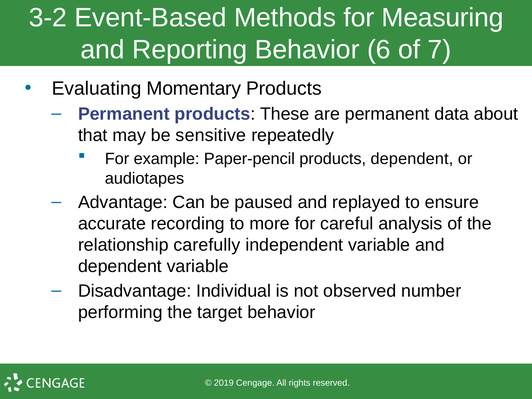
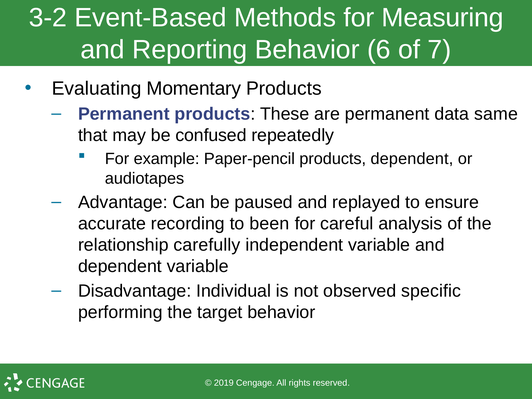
about: about -> same (496, 114)
sensitive: sensitive -> confused (211, 135)
more: more -> been (269, 224)
number: number -> specific (431, 291)
